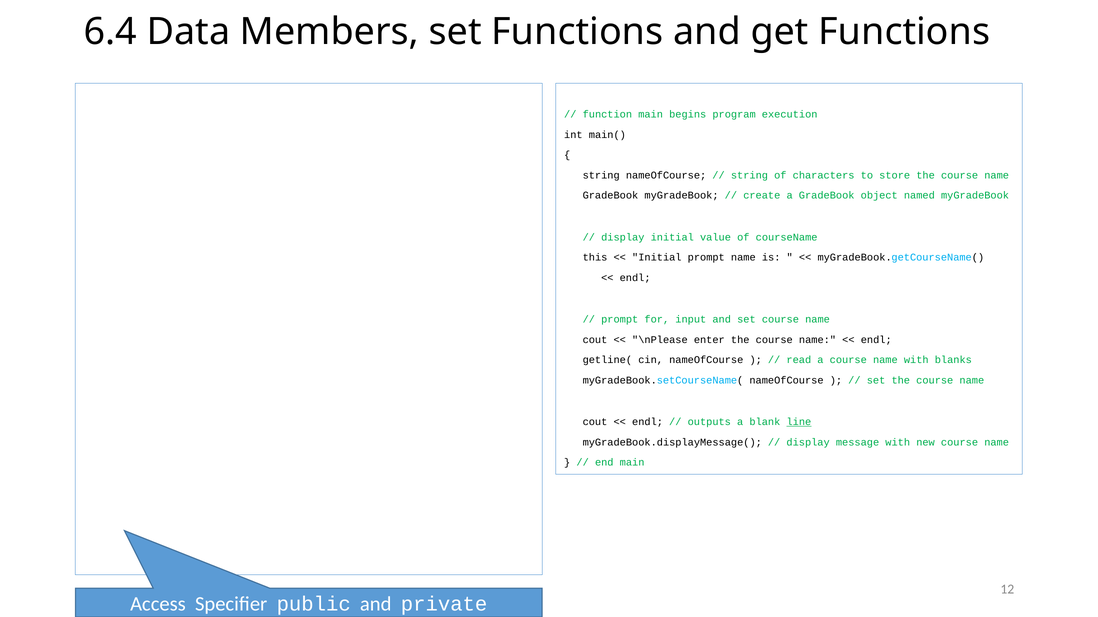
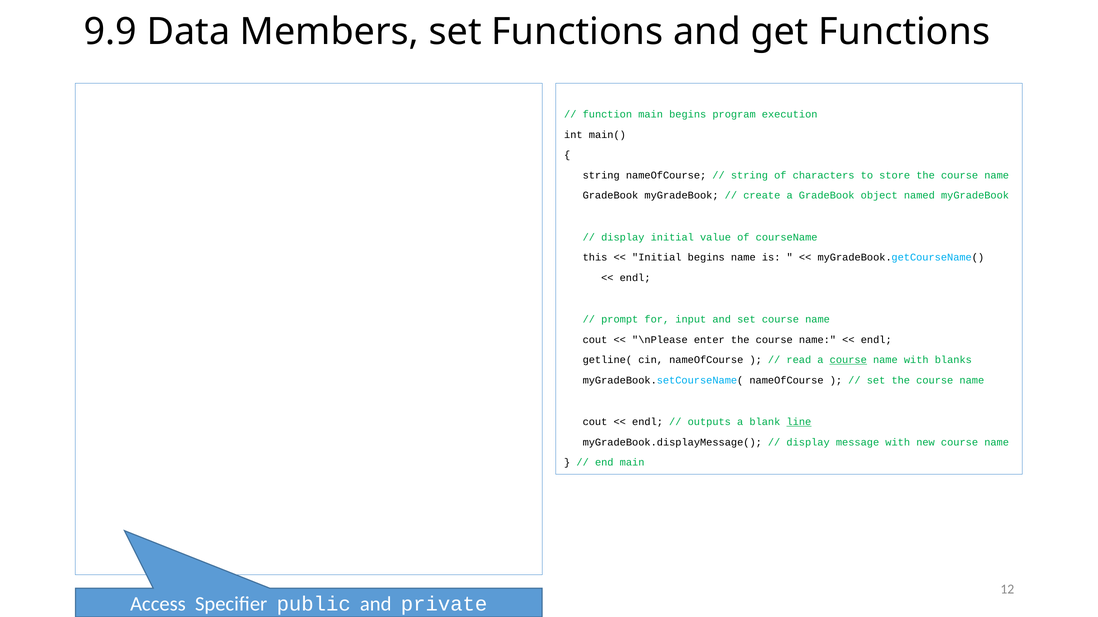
6.4: 6.4 -> 9.9 (110, 32)
Initial prompt: prompt -> begins (706, 258)
course underline: none -> present (848, 360)
